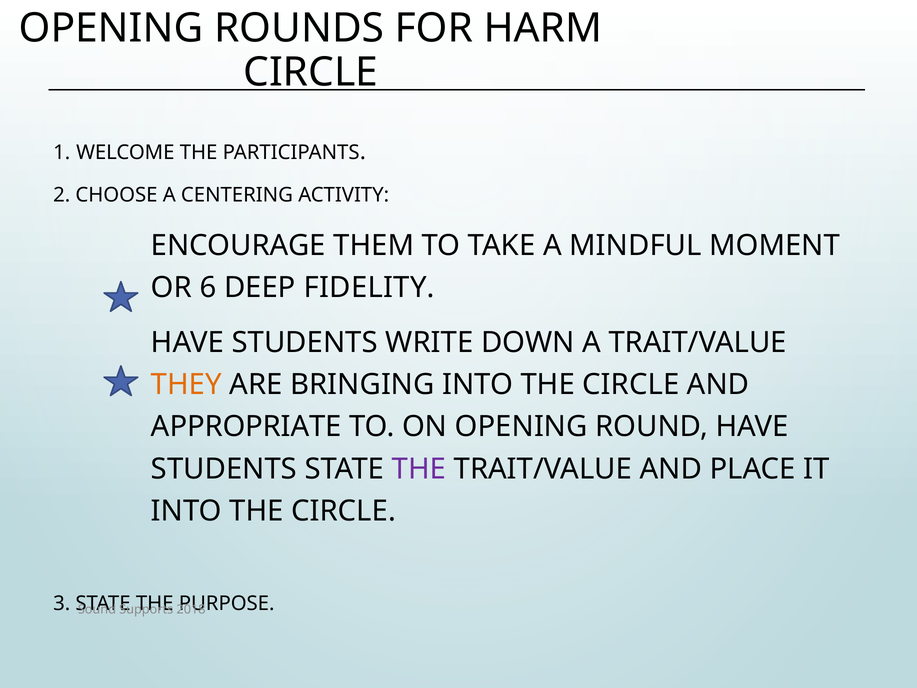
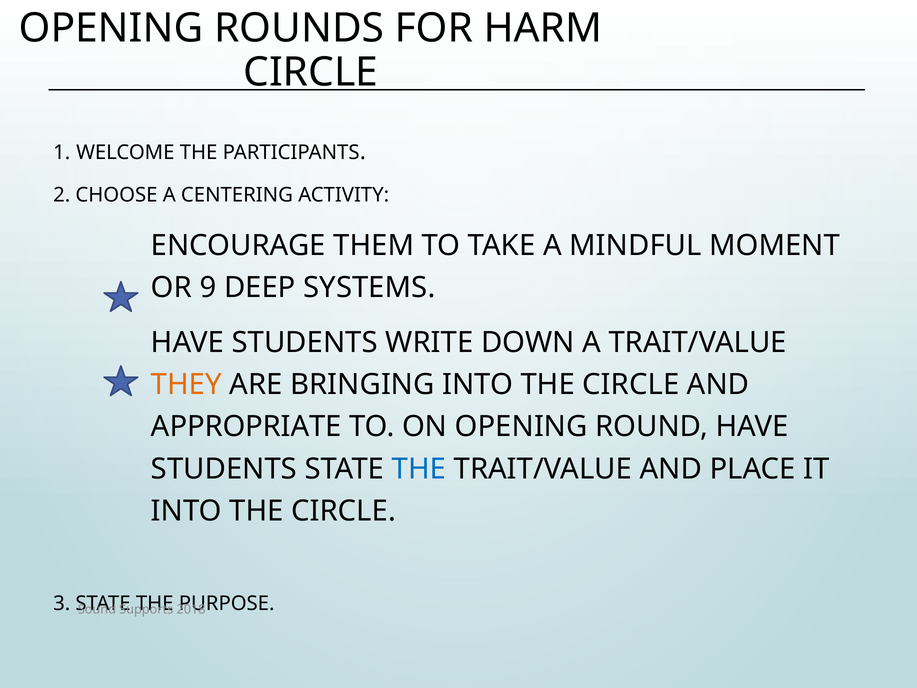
6: 6 -> 9 (208, 287)
FIDELITY: FIDELITY -> SYSTEMS (369, 287)
THE colour: purple -> blue (419, 469)
